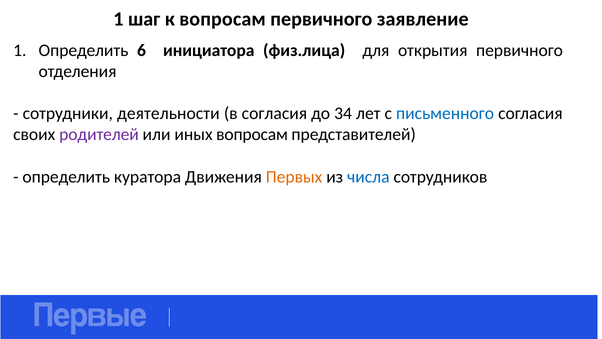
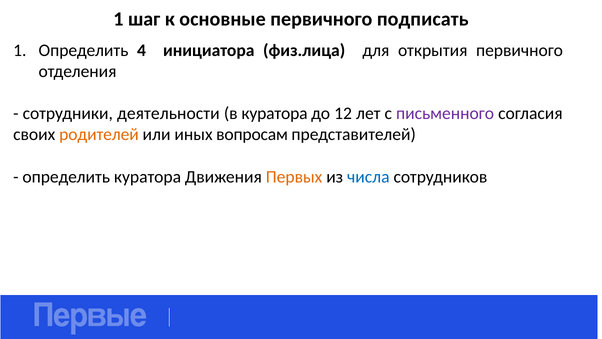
к вопросам: вопросам -> основные (223, 19)
заявление: заявление -> подписать (423, 19)
6: 6 -> 4 (141, 50)
в согласия: согласия -> куратора (275, 113)
34: 34 -> 12 (343, 113)
письменного colour: blue -> purple (445, 113)
родителей colour: purple -> orange (99, 134)
